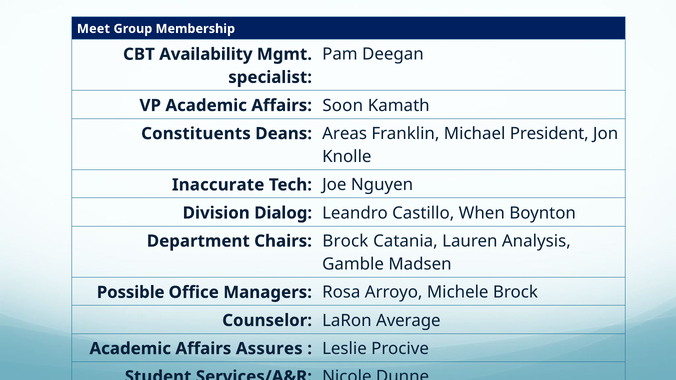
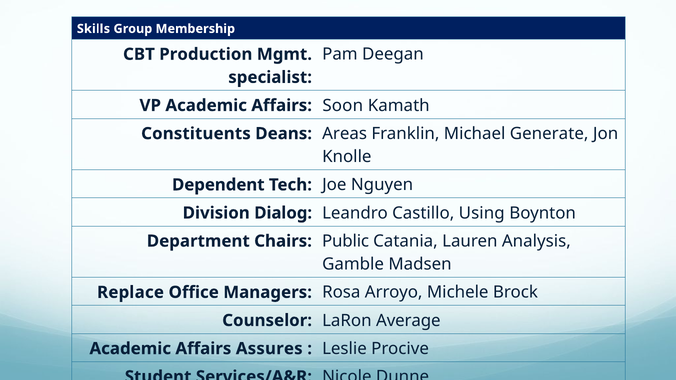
Meet: Meet -> Skills (93, 29)
Availability: Availability -> Production (206, 54)
President: President -> Generate (549, 134)
Inaccurate: Inaccurate -> Dependent (218, 185)
When: When -> Using (482, 213)
Chairs Brock: Brock -> Public (346, 241)
Possible: Possible -> Replace (130, 293)
